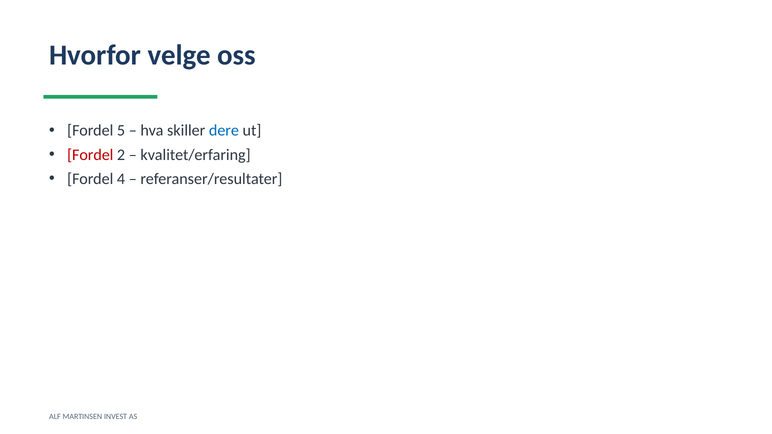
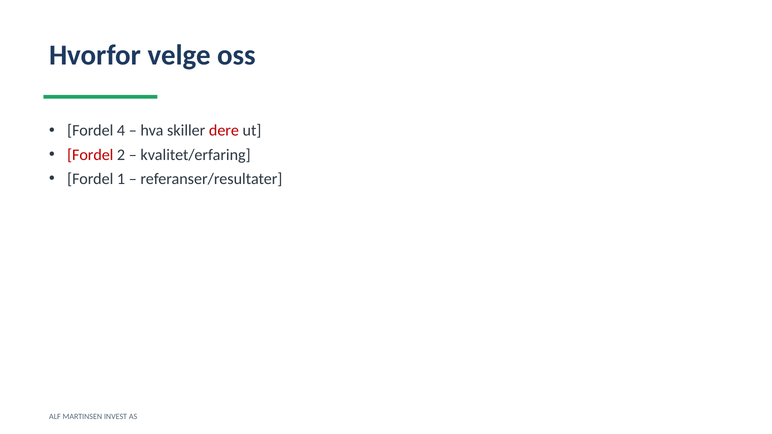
5: 5 -> 4 (121, 131)
dere colour: blue -> red (224, 131)
4: 4 -> 1 (121, 179)
